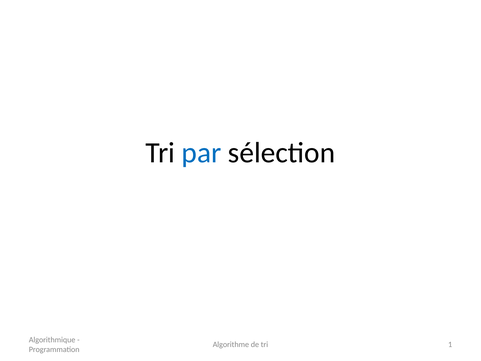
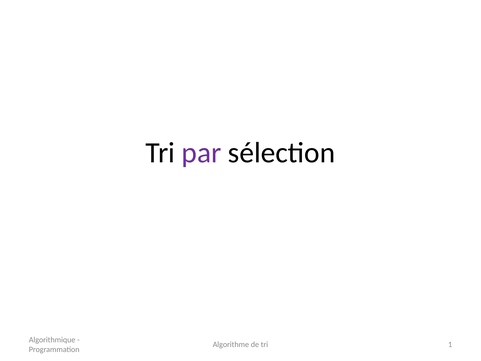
par colour: blue -> purple (201, 153)
